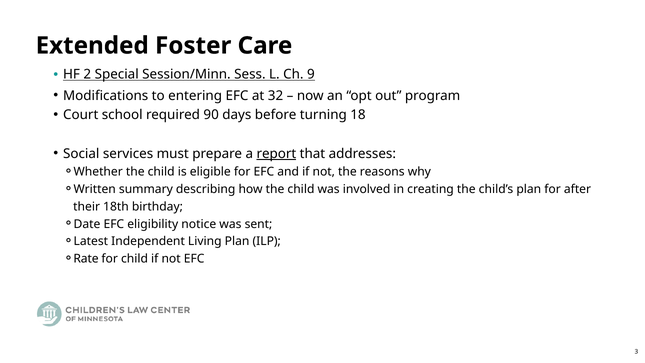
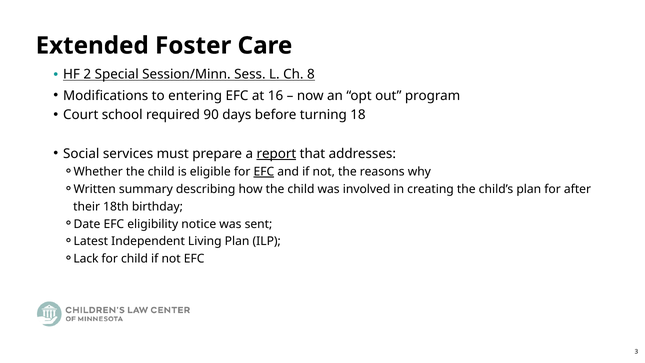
9: 9 -> 8 (311, 74)
32: 32 -> 16 (276, 96)
EFC underline: none -> present (264, 172)
Rate: Rate -> Lack (86, 259)
